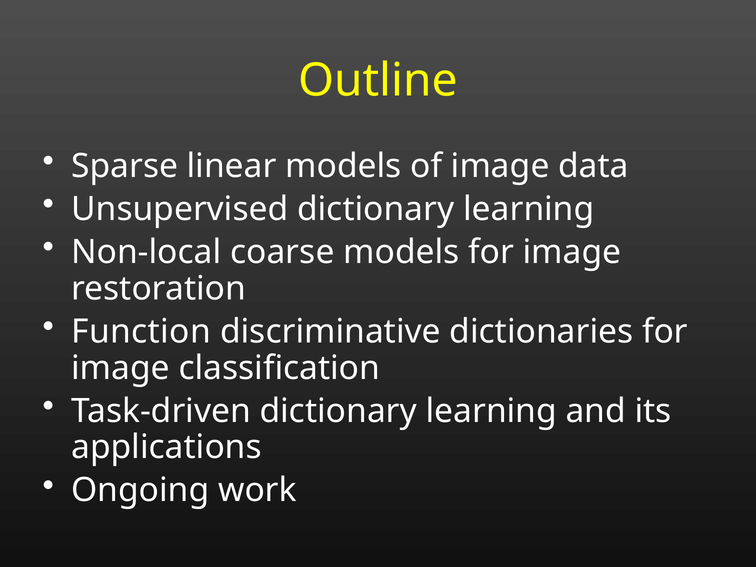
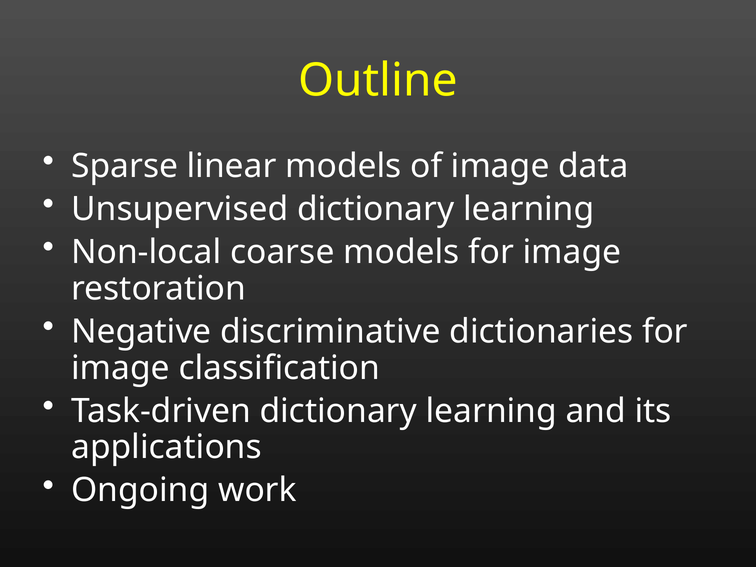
Function: Function -> Negative (141, 332)
